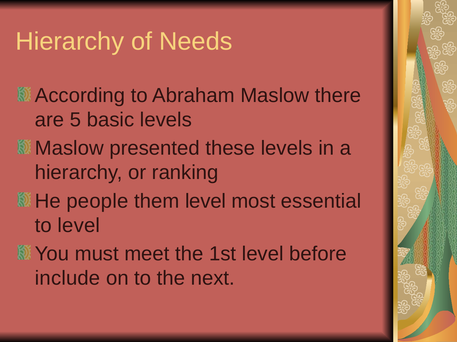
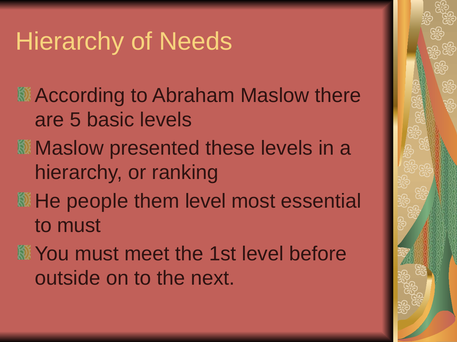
to level: level -> must (79, 226)
include: include -> outside (68, 279)
